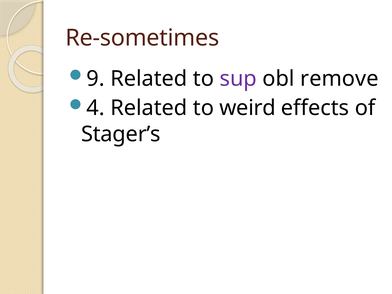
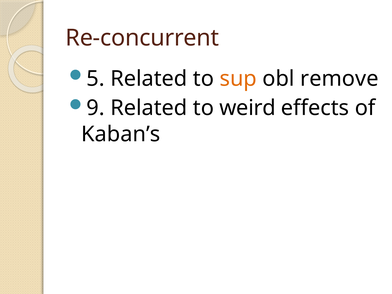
Re-sometimes: Re-sometimes -> Re-concurrent (142, 38)
9: 9 -> 5 (95, 79)
sup colour: purple -> orange (238, 79)
4: 4 -> 9 (95, 108)
Stager’s: Stager’s -> Kaban’s (121, 134)
